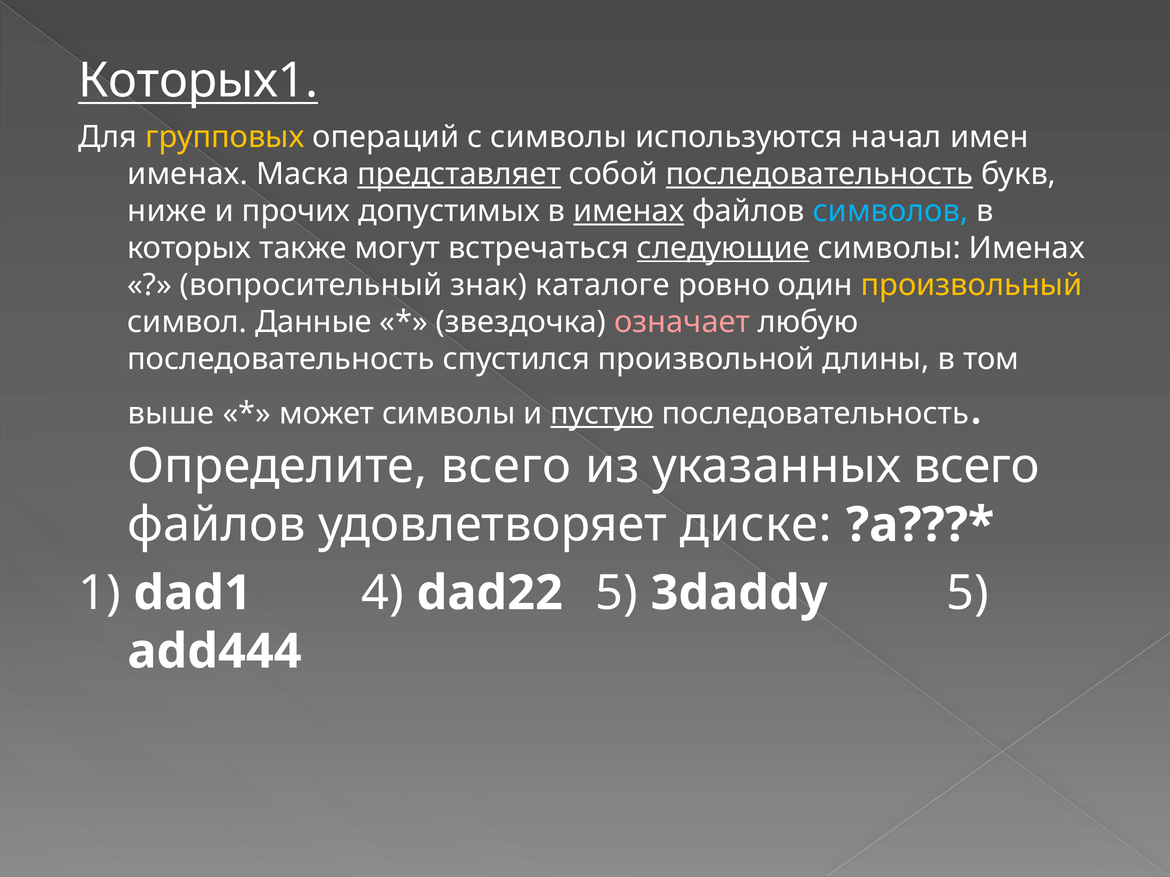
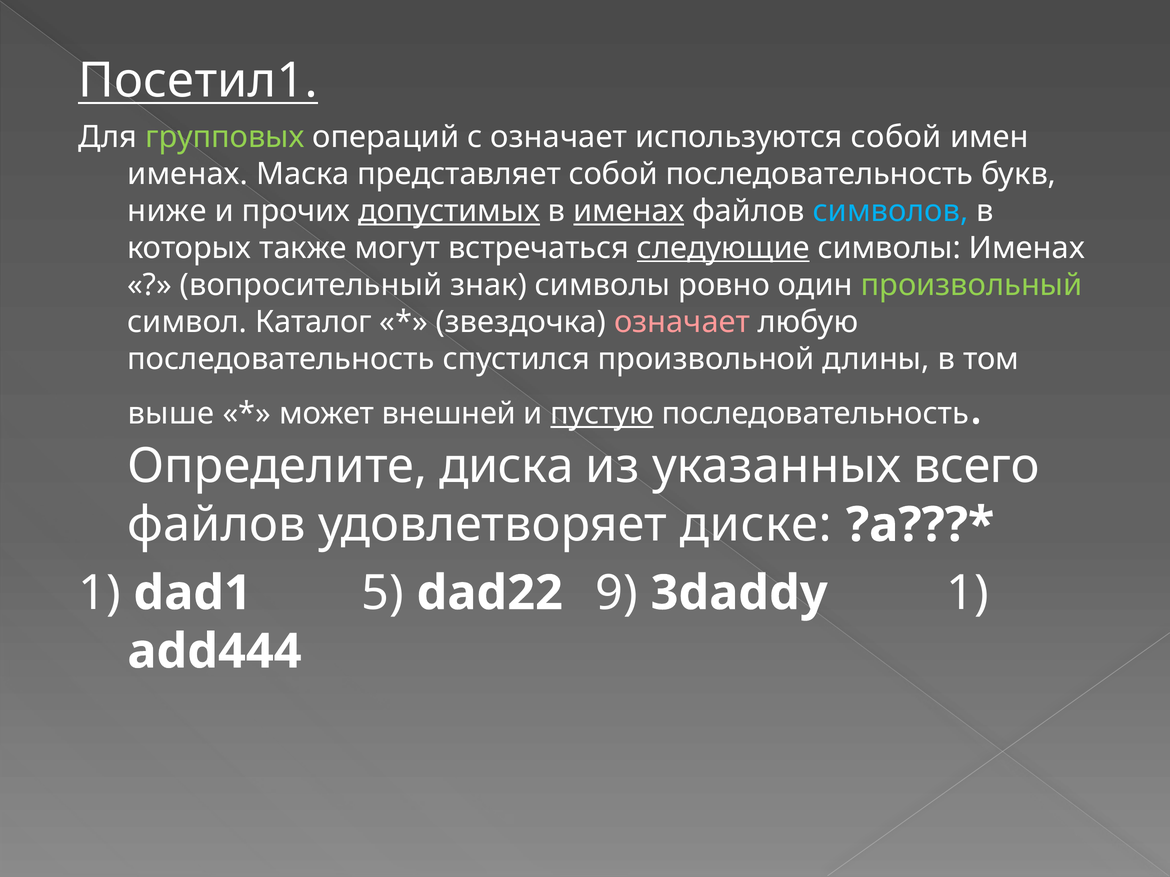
Которых1: Которых1 -> Посетил1 (198, 81)
групповых colour: yellow -> light green (225, 137)
с символы: символы -> означает (559, 137)
используются начал: начал -> собой (896, 137)
представляет underline: present -> none (459, 174)
последовательность underline: present -> none (820, 174)
допустимых underline: none -> present (449, 211)
знак каталоге: каталоге -> символы (603, 285)
произвольный colour: yellow -> light green (972, 285)
Данные: Данные -> Каталог (313, 322)
может символы: символы -> внешней (449, 414)
Определите всего: всего -> диска (507, 467)
4: 4 -> 5 (383, 593)
dad22 5: 5 -> 9 (617, 593)
3daddy 5: 5 -> 1 (968, 593)
